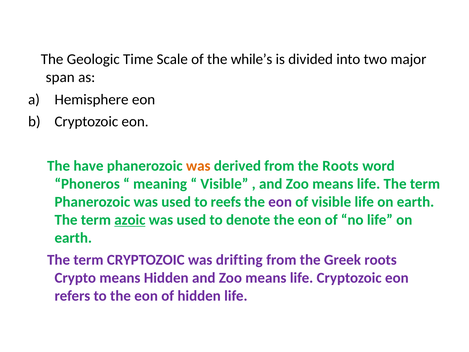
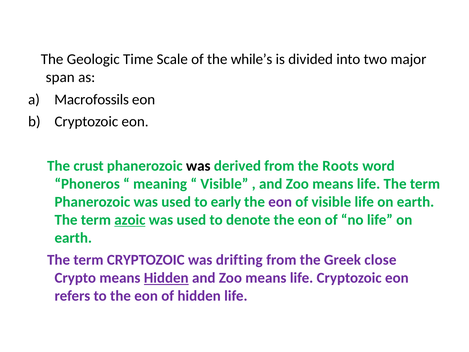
Hemisphere: Hemisphere -> Macrofossils (92, 99)
have: have -> crust (89, 166)
was colour: orange -> black (198, 166)
reefs: reefs -> early (226, 202)
Greek roots: roots -> close (380, 260)
Hidden underline: none -> present (166, 278)
